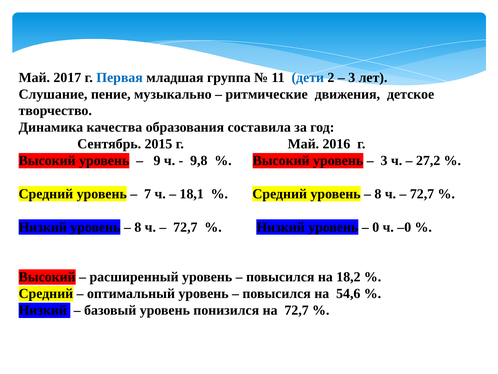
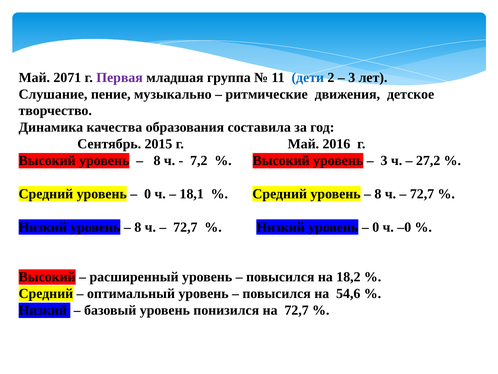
2017: 2017 -> 2071 (67, 77)
Первая colour: blue -> purple (120, 77)
9: 9 -> 8 (157, 160)
9,8: 9,8 -> 7,2 (199, 160)
7: 7 -> 0 (148, 194)
